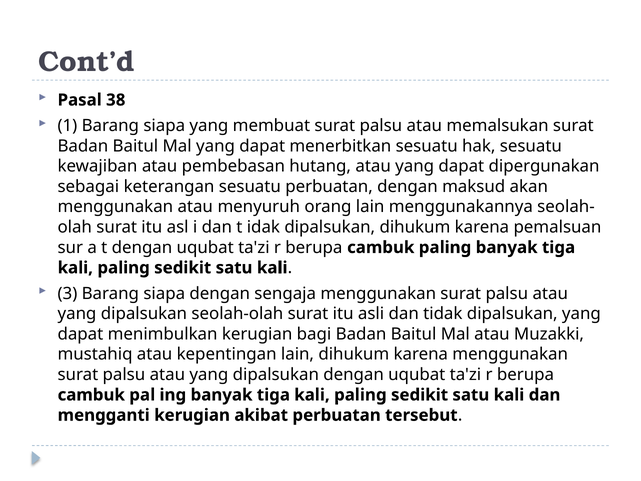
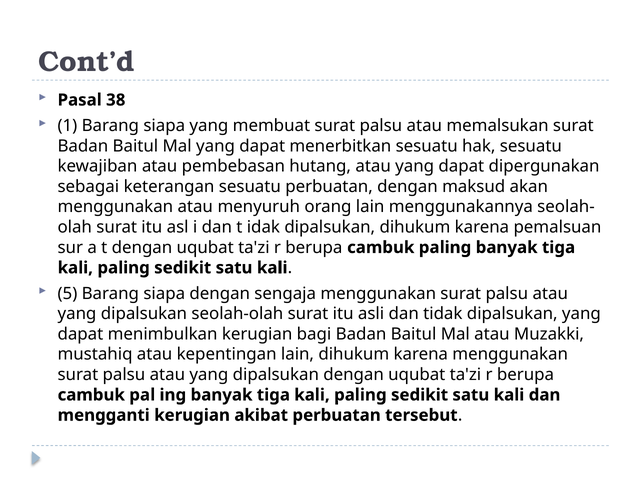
3: 3 -> 5 (67, 293)
